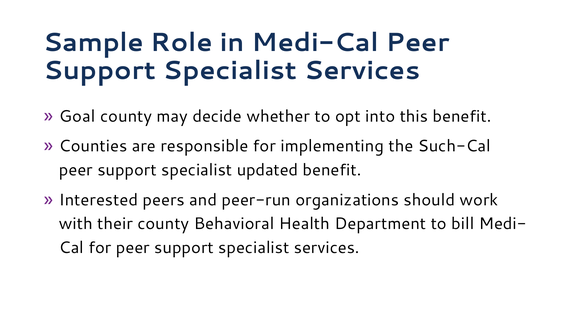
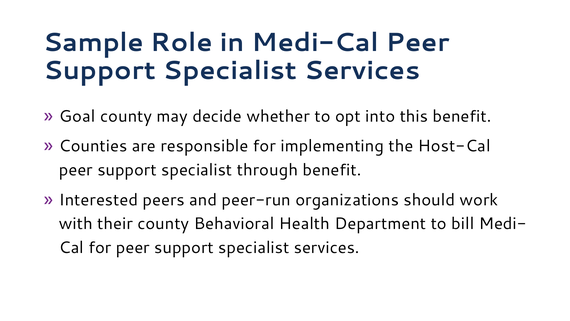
Such-Cal: Such-Cal -> Host-Cal (454, 146)
updated: updated -> through (267, 170)
